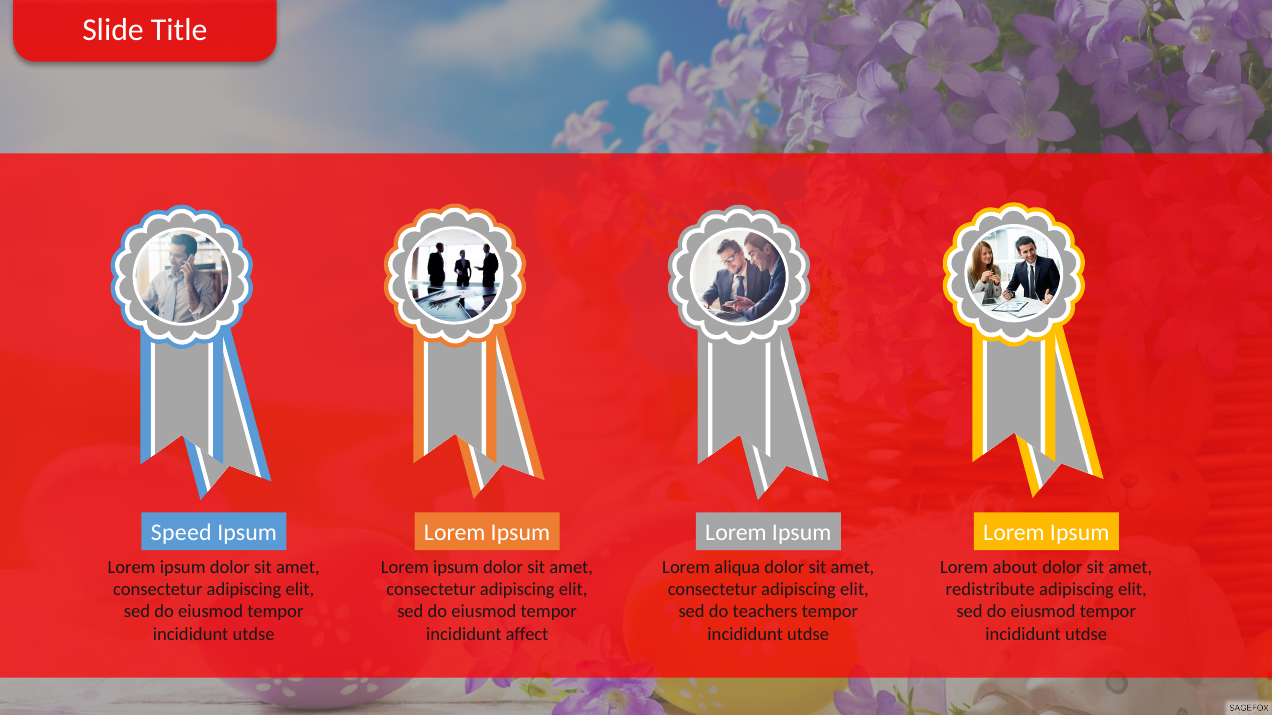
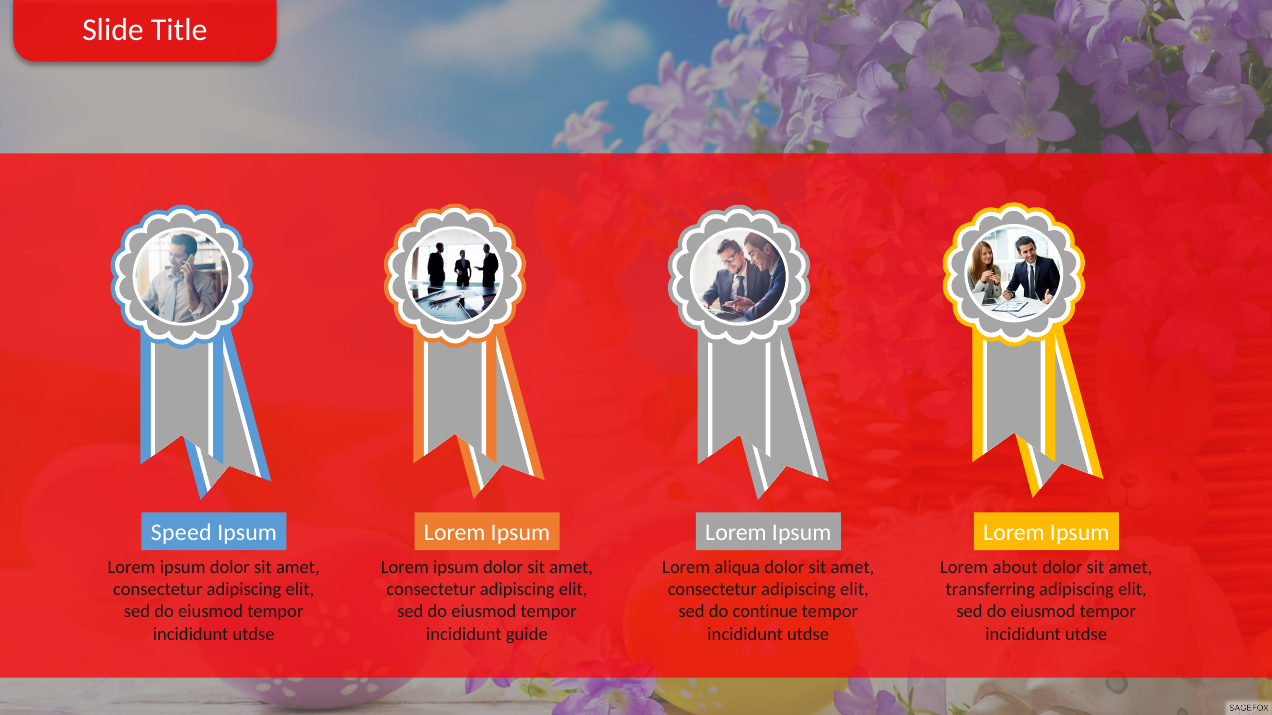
redistribute: redistribute -> transferring (990, 590)
teachers: teachers -> continue (765, 612)
affect: affect -> guide (527, 634)
